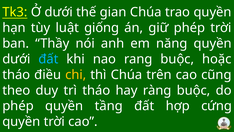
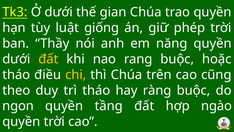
đất colour: light blue -> yellow (48, 59)
phép: phép -> ngon (18, 106)
cứng: cứng -> ngào (217, 106)
